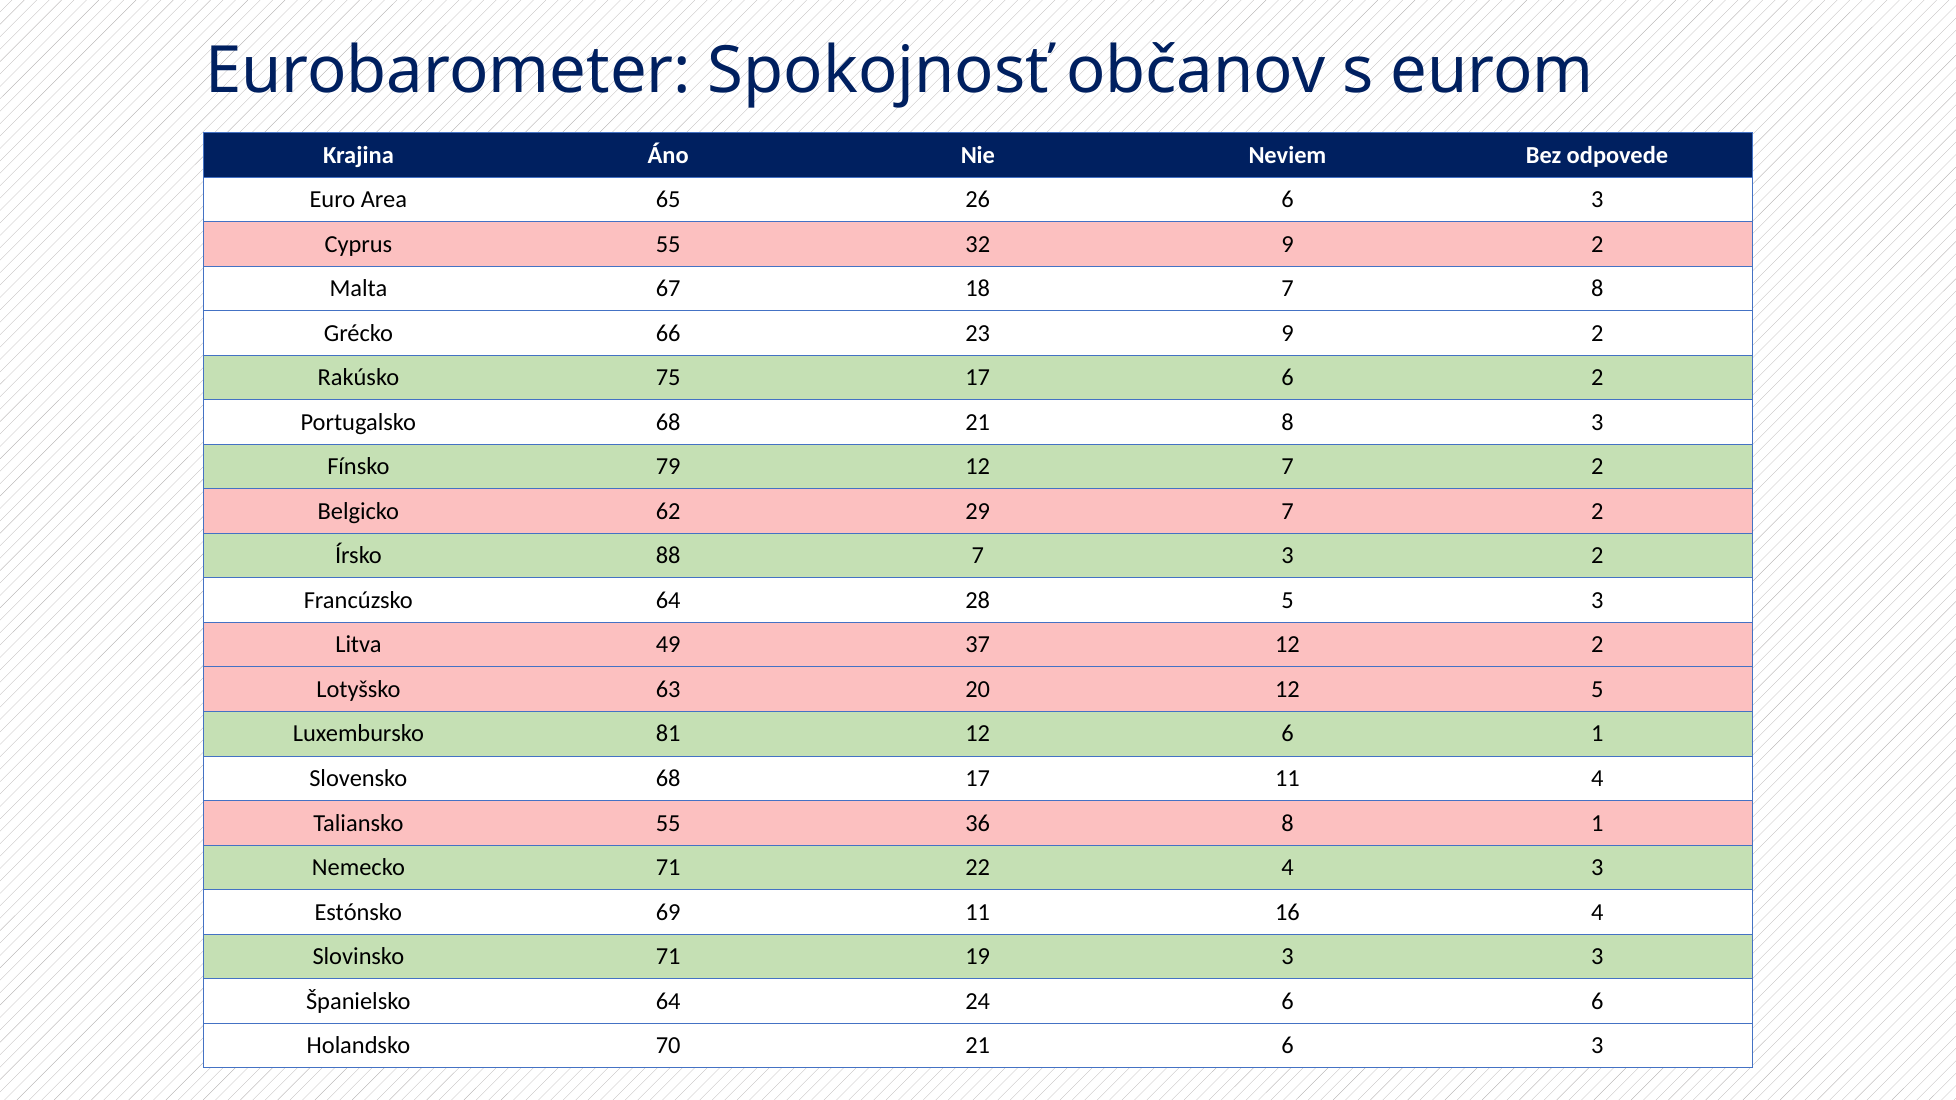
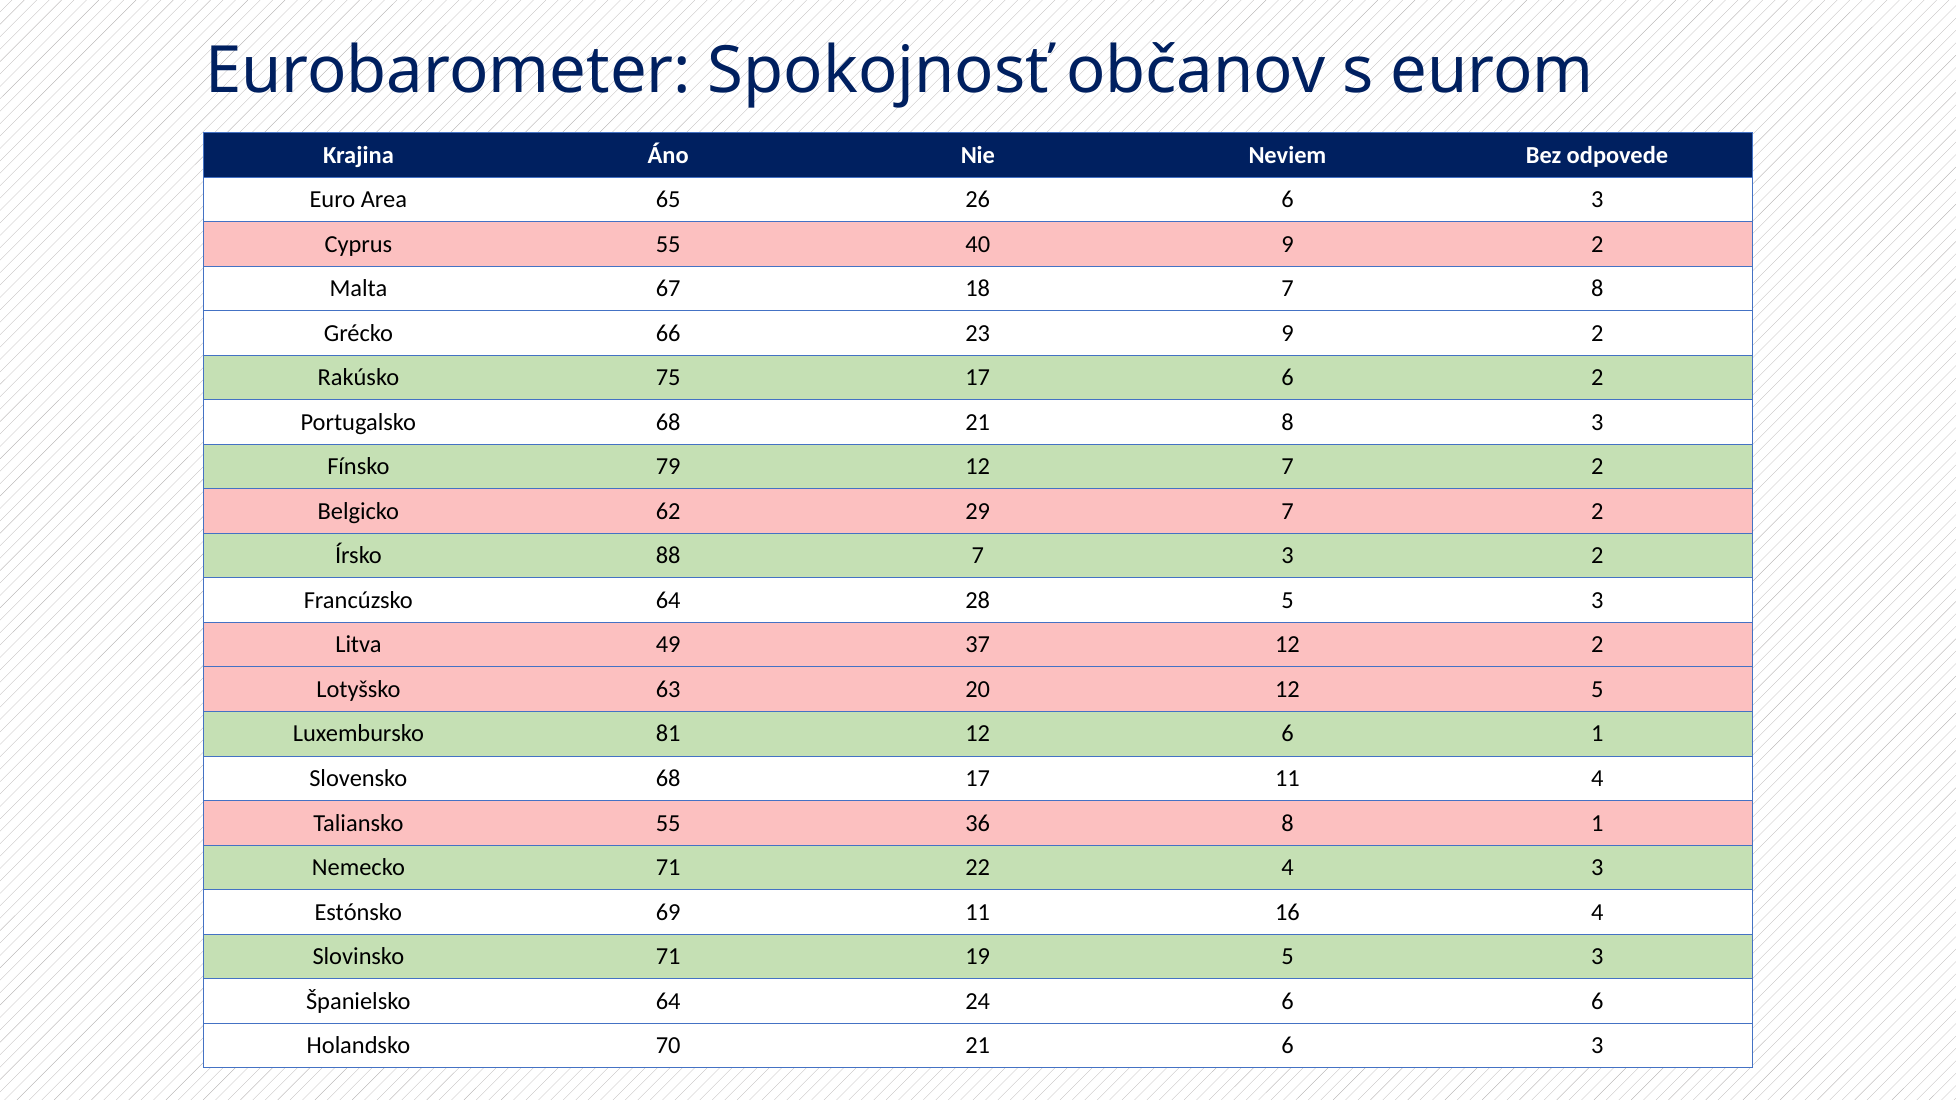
32: 32 -> 40 (978, 244)
19 3: 3 -> 5 (1288, 957)
